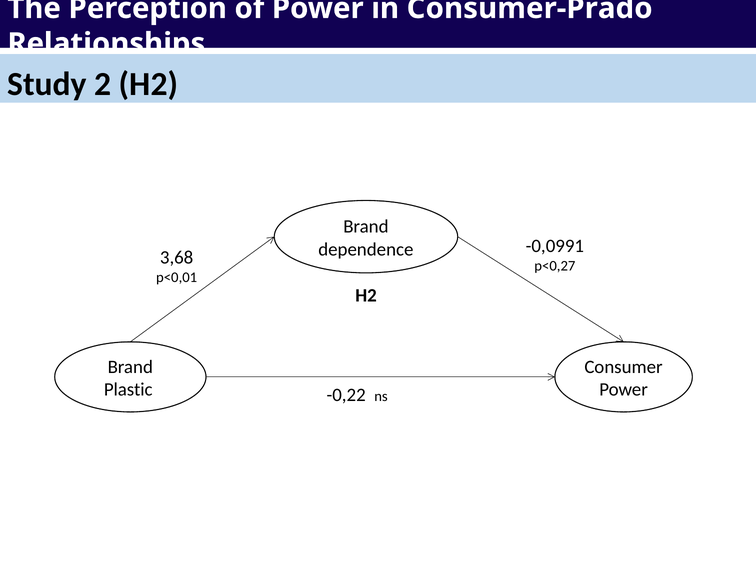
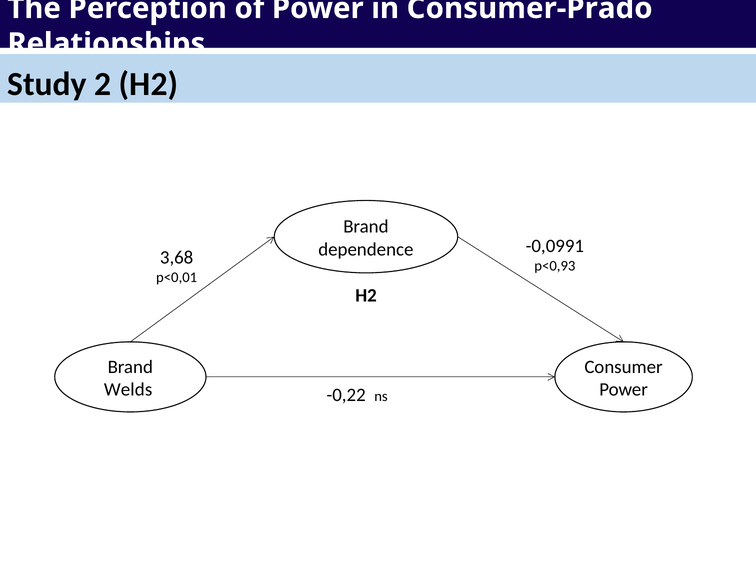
p<0,27: p<0,27 -> p<0,93 (555, 266)
Plastic: Plastic -> Welds (128, 390)
